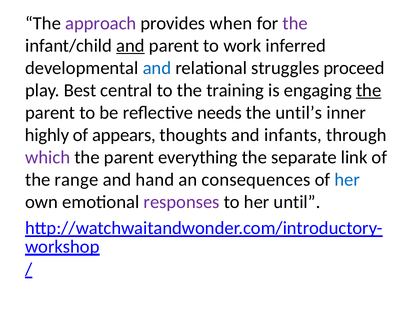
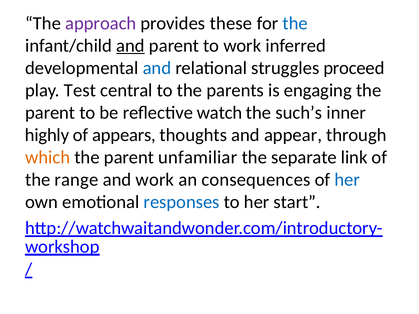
when: when -> these (231, 23)
the colour: purple -> blue (295, 23)
Best: Best -> Test (80, 90)
training: training -> parents (235, 90)
the underline: present -> none (369, 90)
needs: needs -> watch (220, 113)
until’s: until’s -> such’s (299, 113)
infants: infants -> appear (293, 135)
which colour: purple -> orange (48, 157)
everything: everything -> unfamiliar (198, 157)
and hand: hand -> work (155, 180)
responses colour: purple -> blue (182, 202)
until: until -> start (297, 202)
